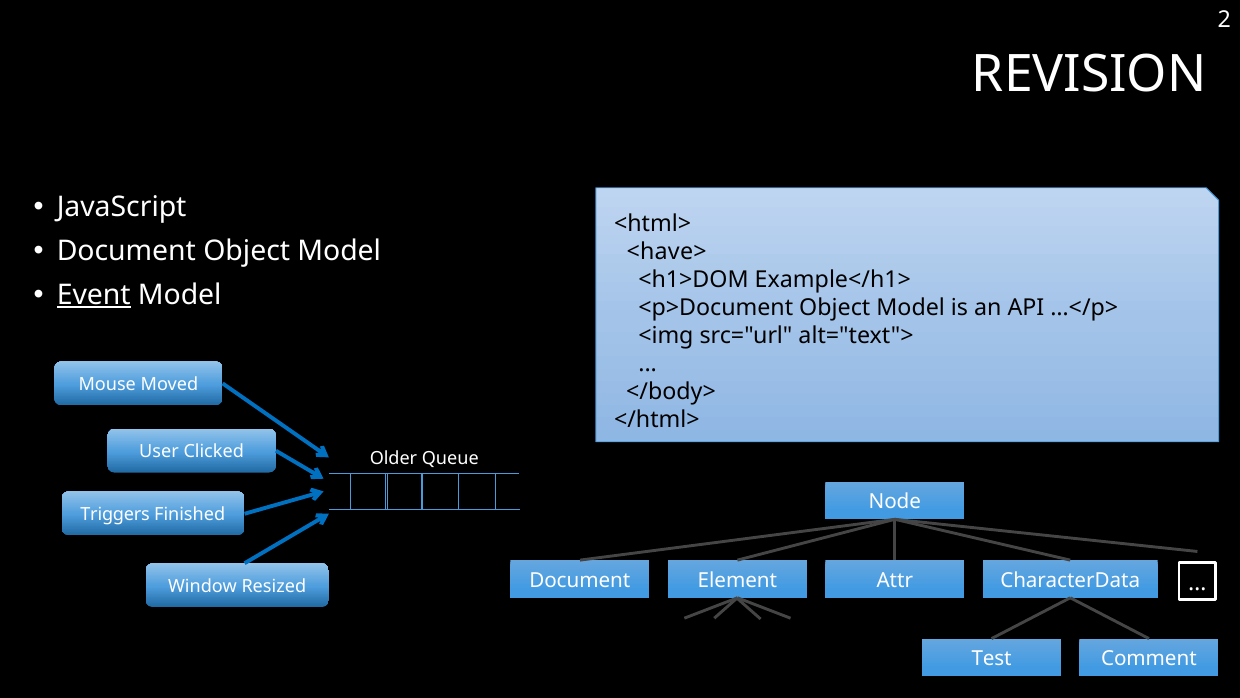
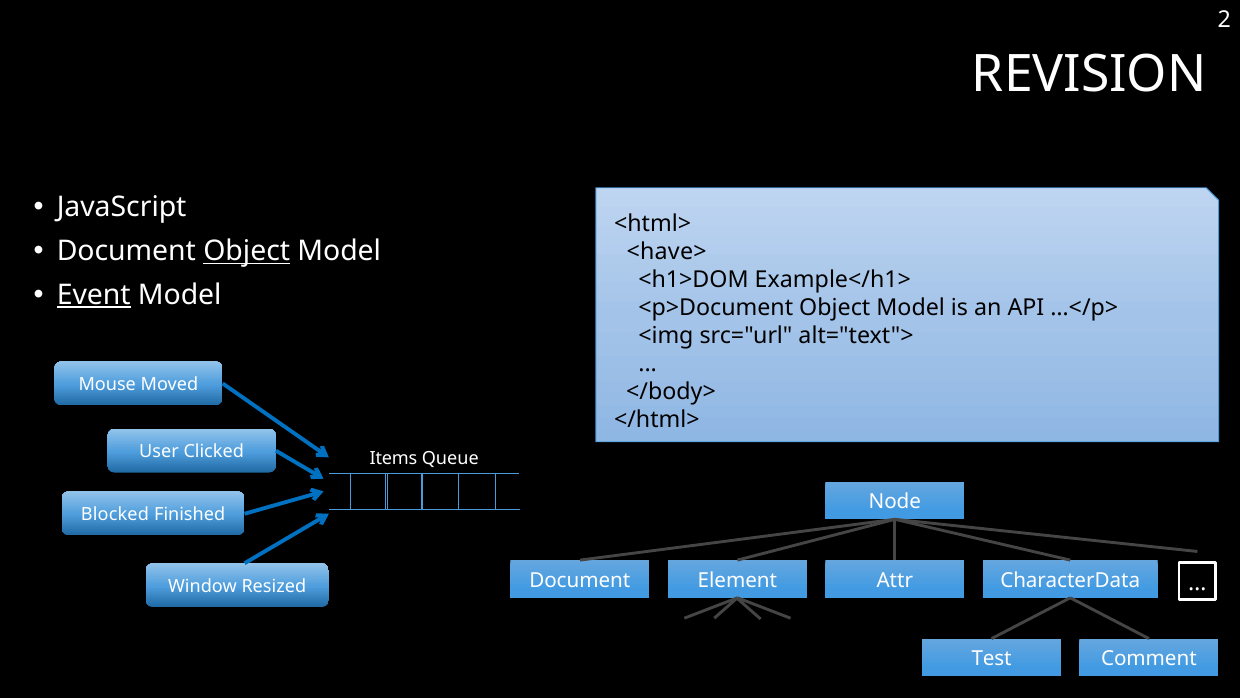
Object underline: none -> present (247, 251)
Older: Older -> Items (394, 458)
Triggers: Triggers -> Blocked (115, 514)
